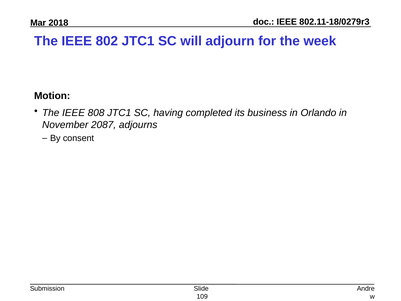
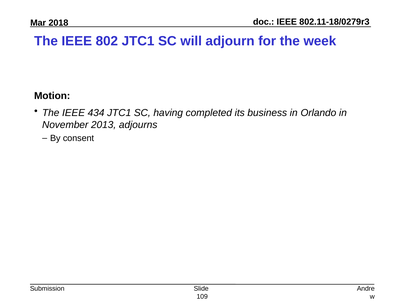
808: 808 -> 434 (96, 113)
2087: 2087 -> 2013 (104, 125)
